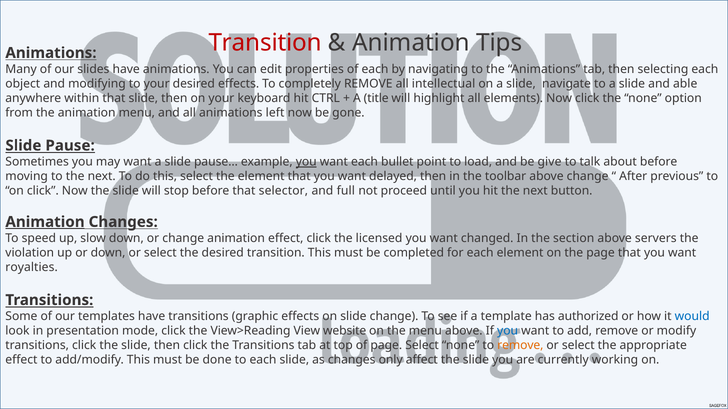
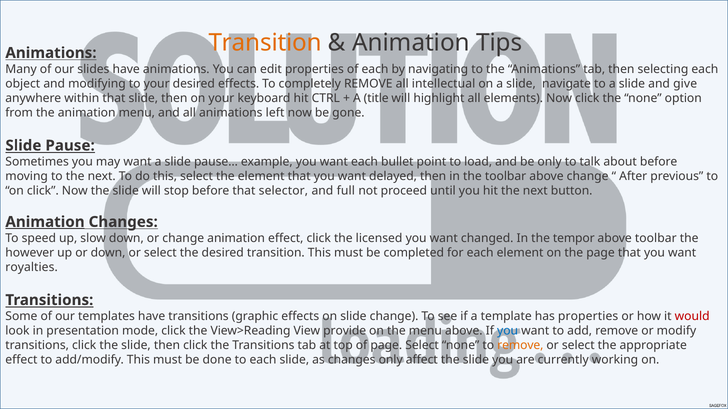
Transition colour: red -> orange (265, 43)
able: able -> give (685, 84)
you underline: present -> none (306, 162)
be give: give -> only (550, 162)
section: section -> tempor (574, 238)
above servers: servers -> toolbar (656, 238)
violation: violation -> however (30, 253)
has authorized: authorized -> properties (588, 317)
would colour: blue -> red (692, 317)
website: website -> provide (345, 331)
